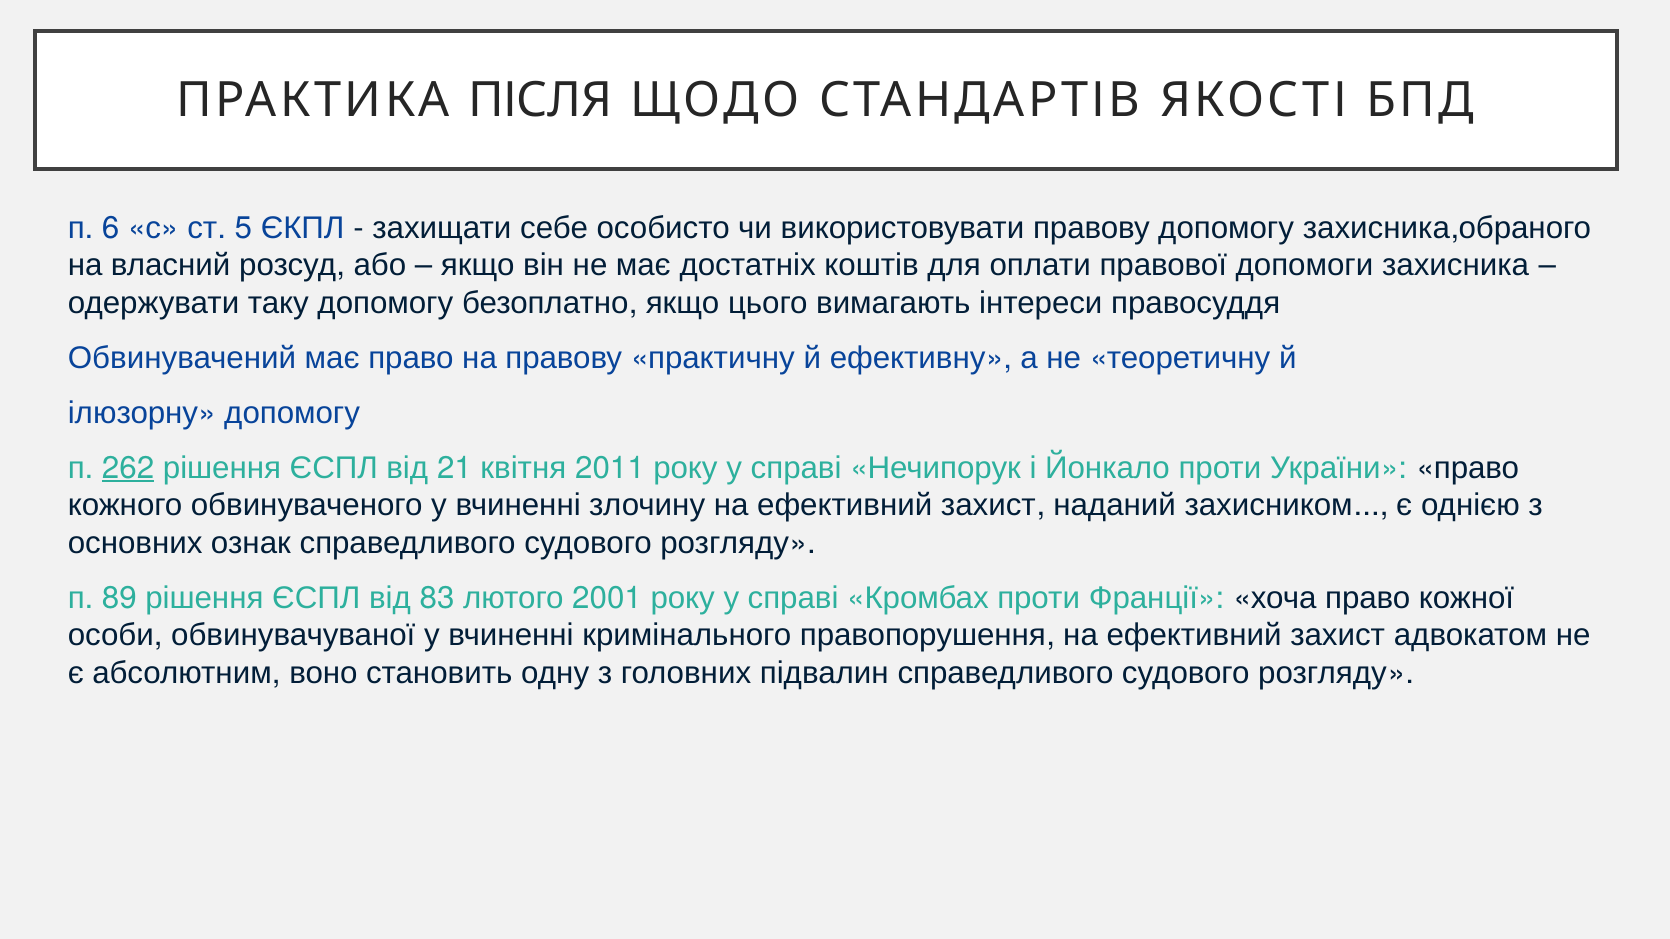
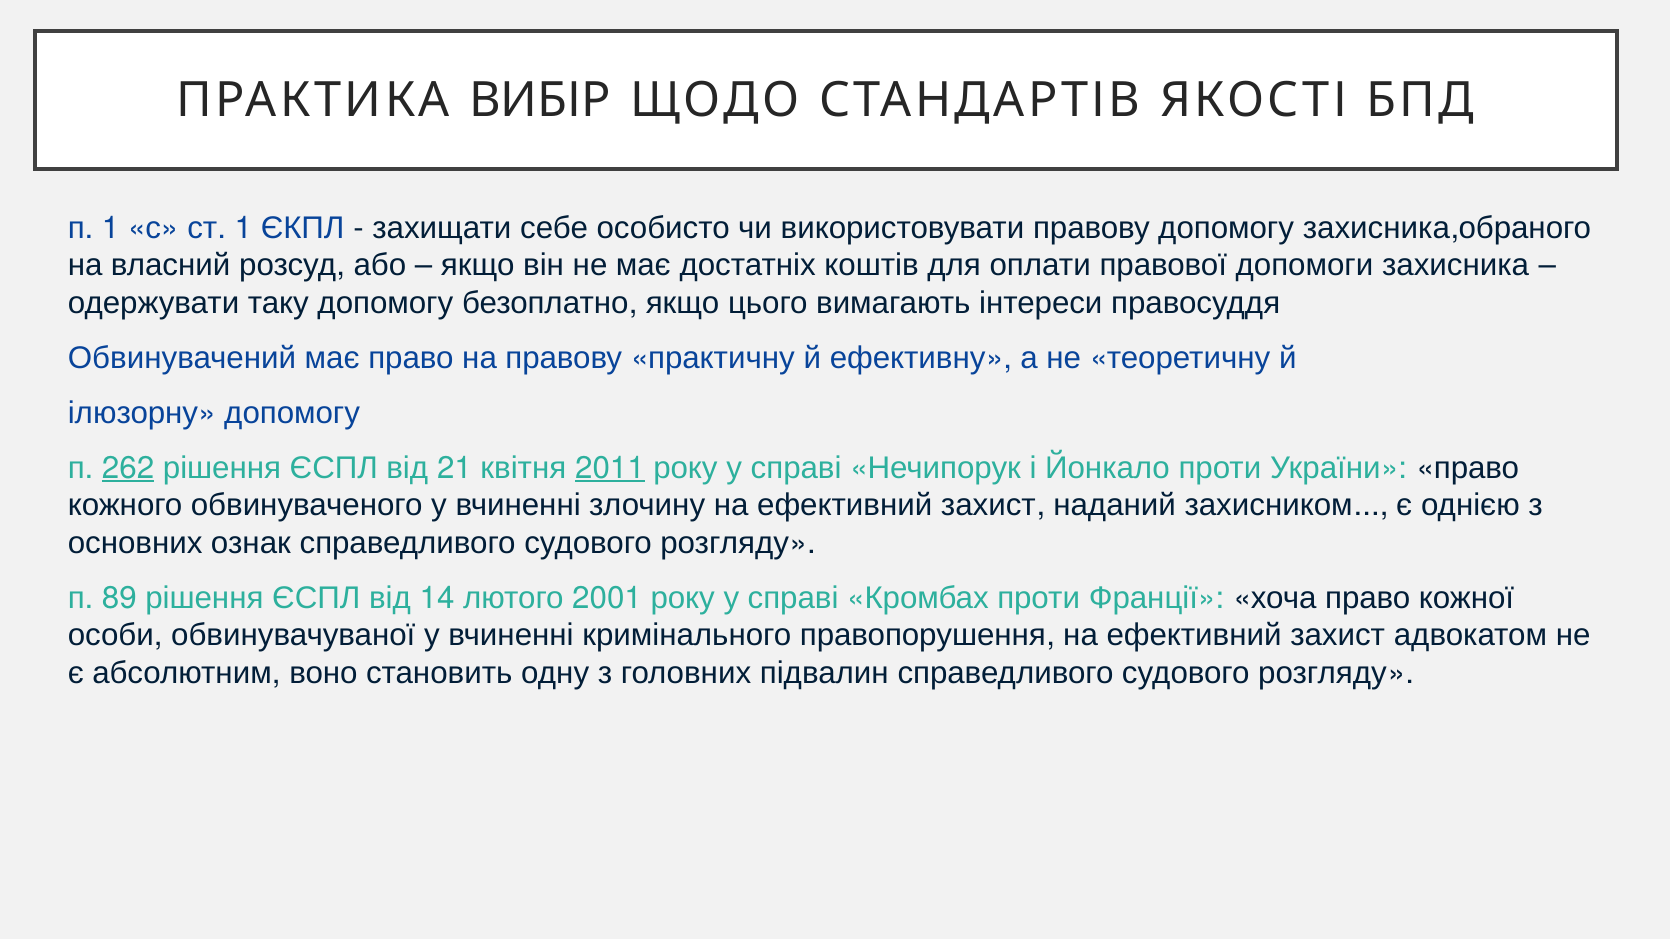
ПІСЛЯ: ПІСЛЯ -> ВИБІР (540, 100)
6: 6 -> 1 (111, 228)
5: 5 -> 1 (243, 228)
2011 underline: none -> present (610, 468)
83: 83 -> 14 (437, 598)
